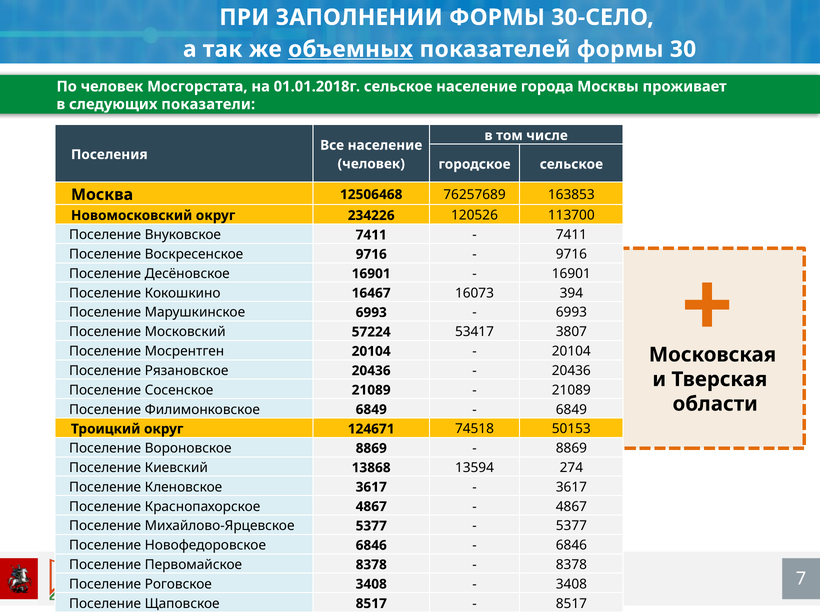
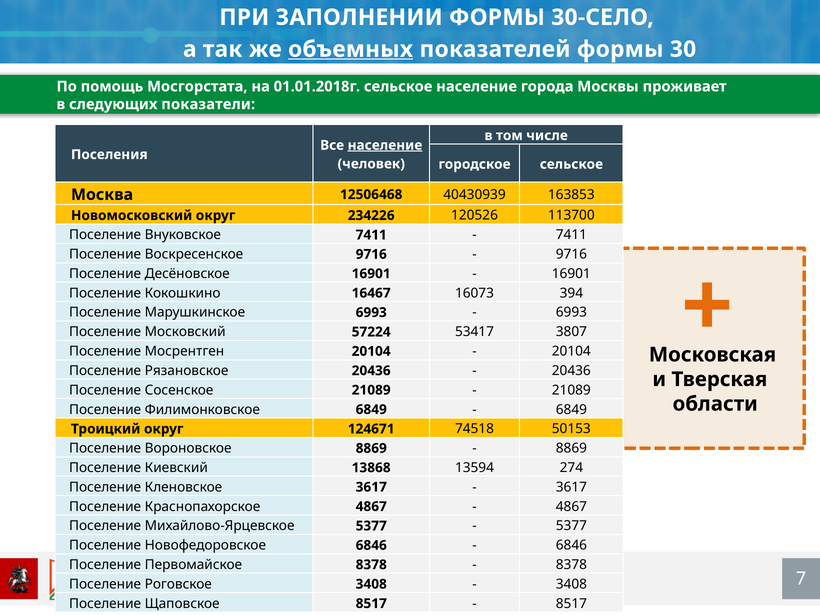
По человек: человек -> помощь (112, 87)
население underline: none -> present (385, 145)
76257689: 76257689 -> 40430939 (475, 195)
